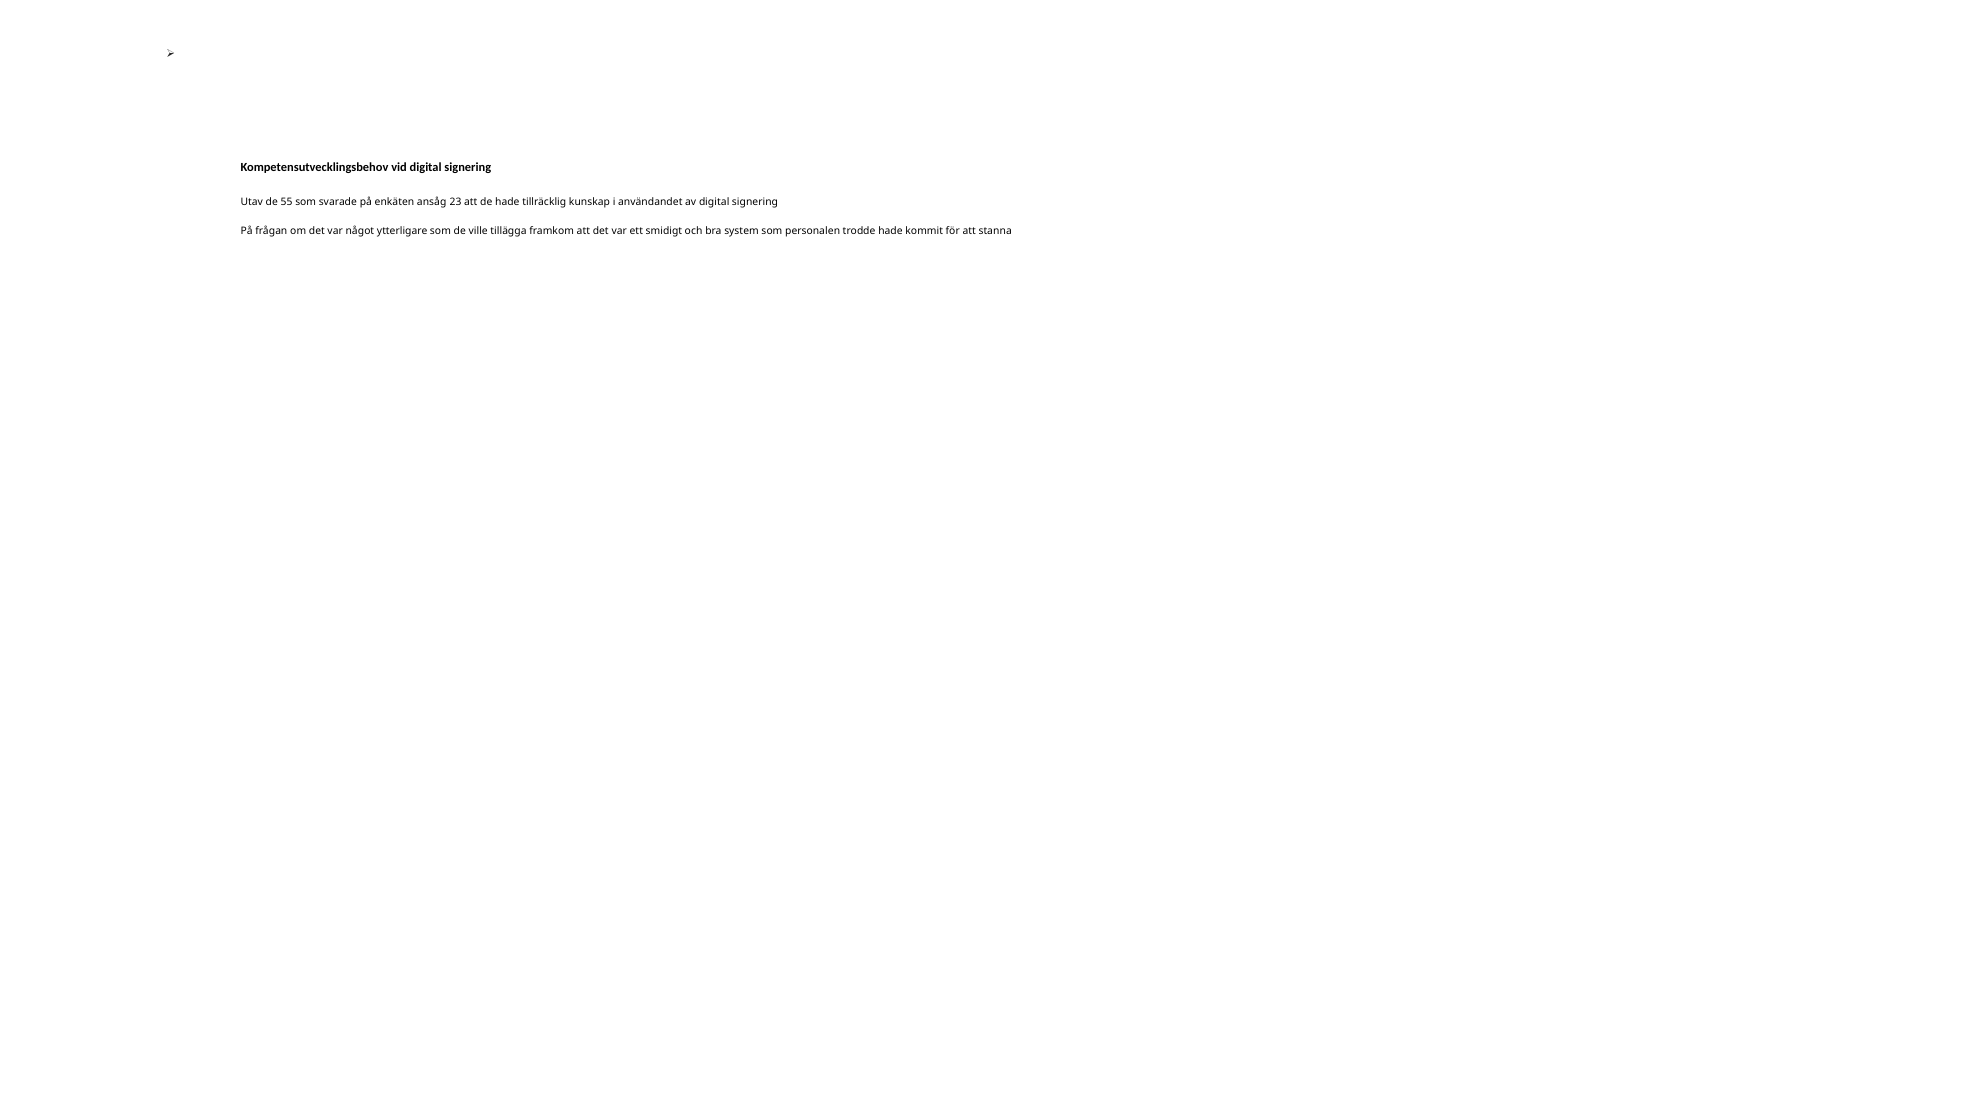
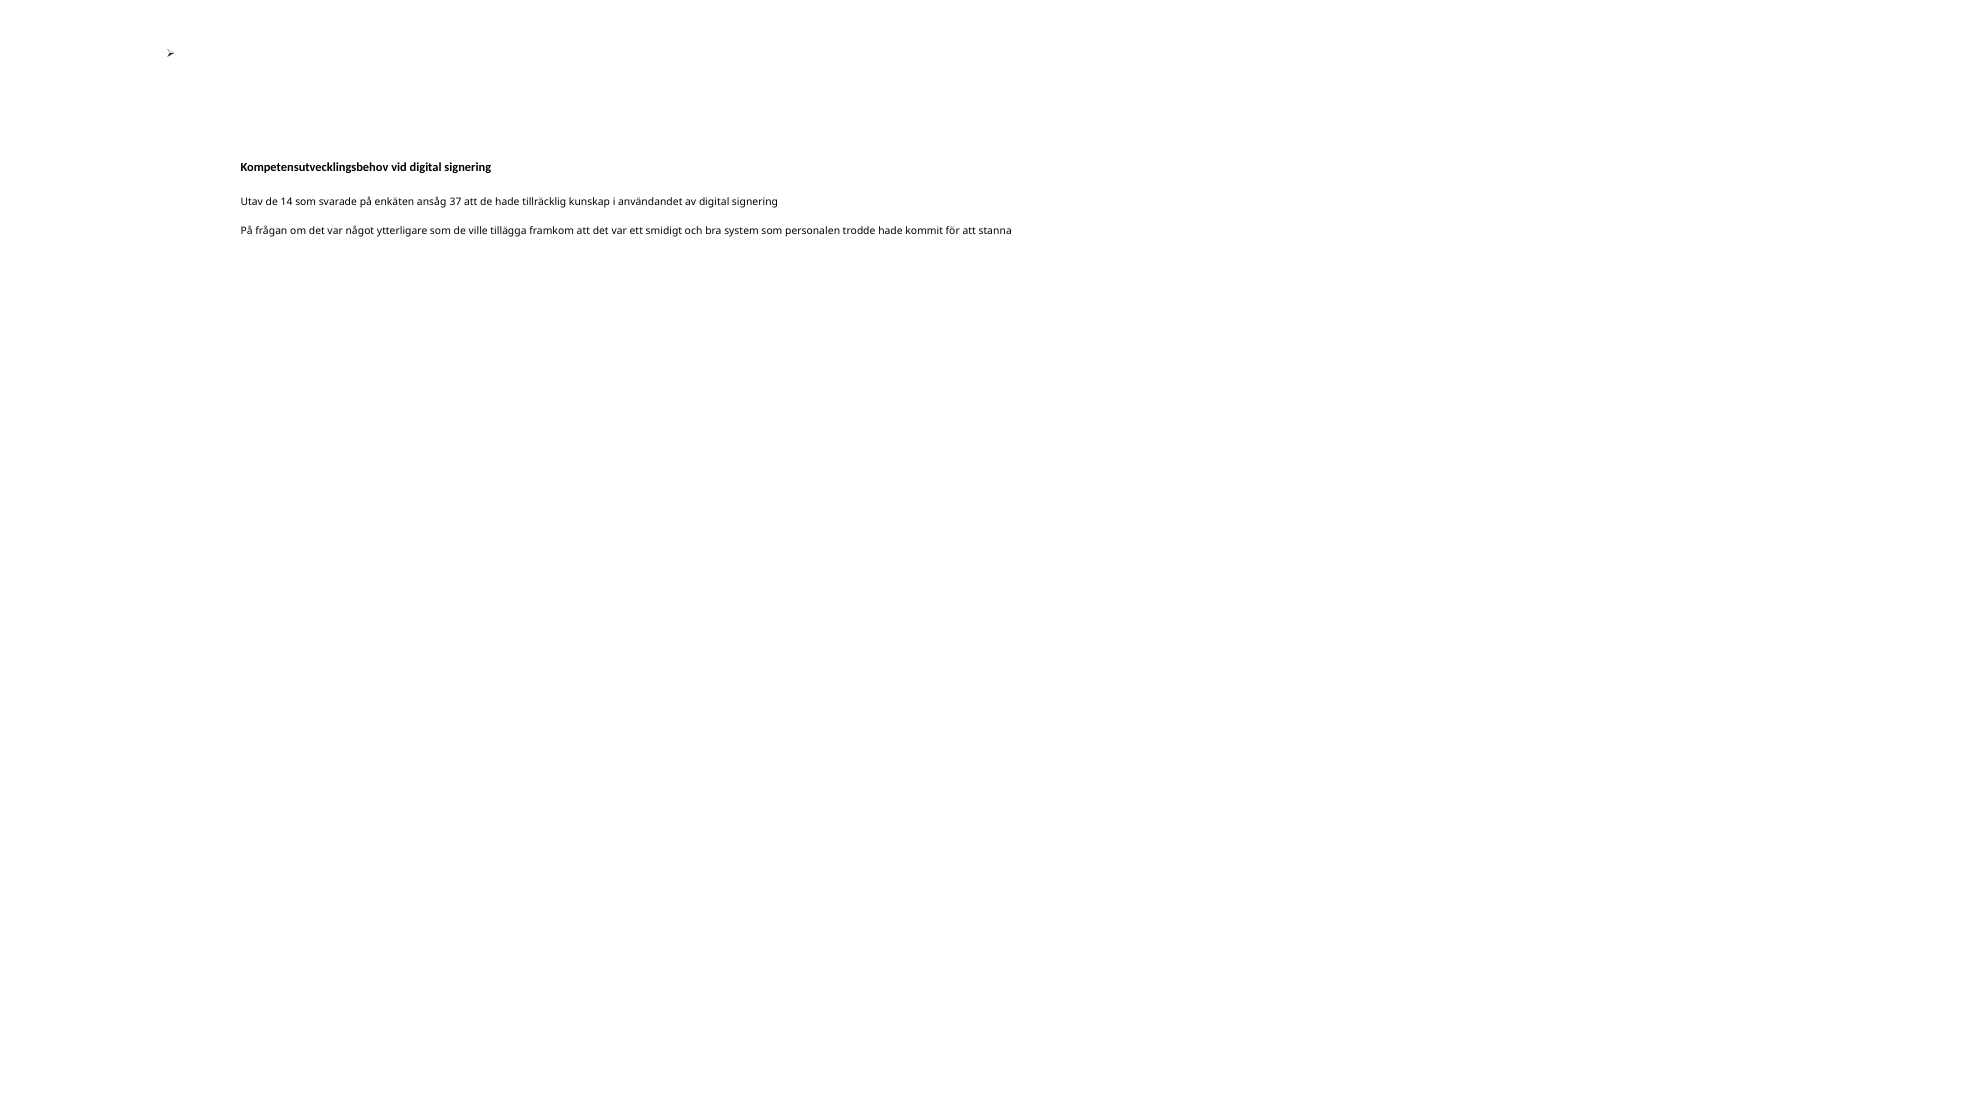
55: 55 -> 14 (287, 202)
23: 23 -> 37 (456, 202)
